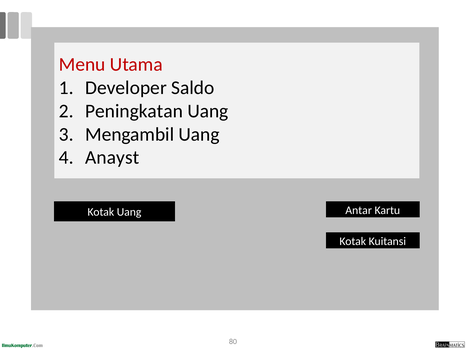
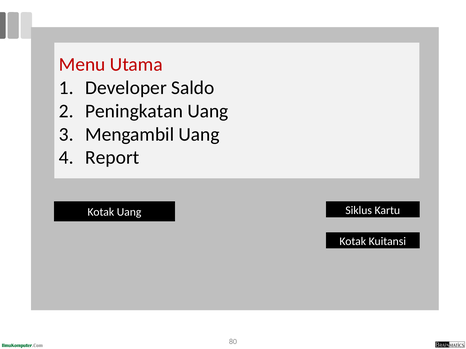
Anayst: Anayst -> Report (112, 158)
Antar: Antar -> Siklus (359, 211)
